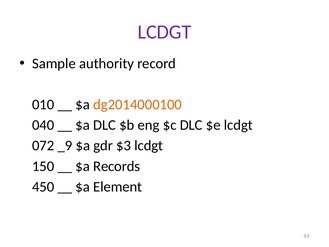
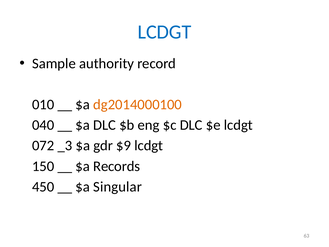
LCDGT colour: purple -> blue (164, 32)
_9: _9 -> _3 (65, 146)
$3: $3 -> $9 (124, 146)
Element: Element -> Singular (118, 186)
